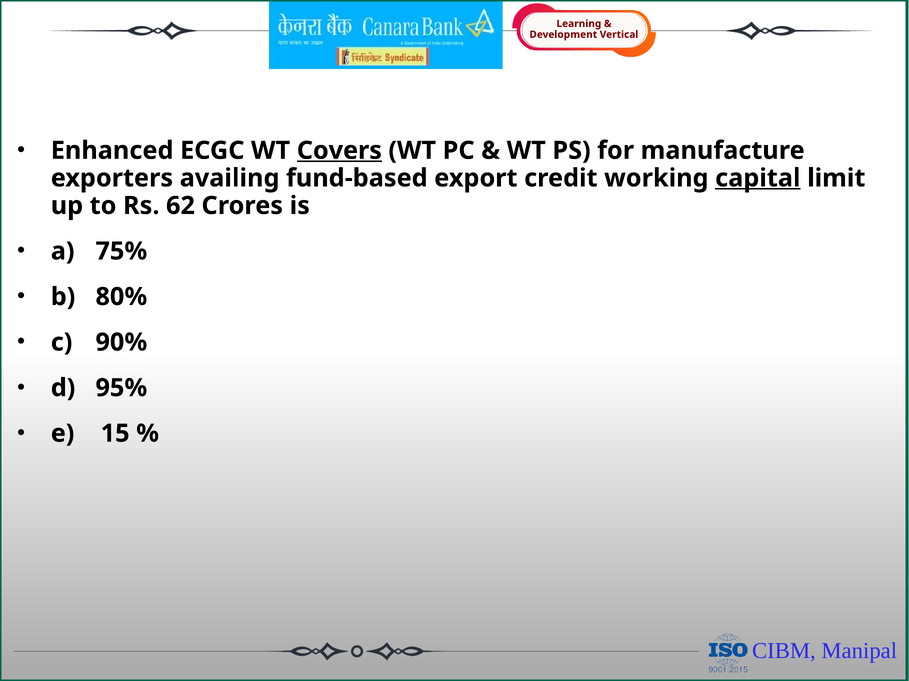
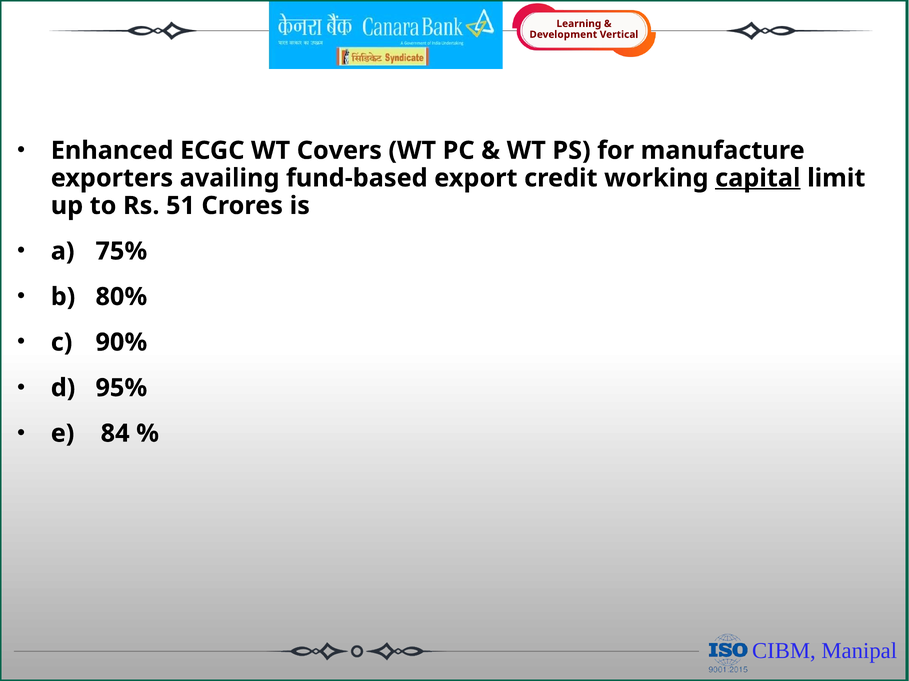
Covers underline: present -> none (339, 151)
62: 62 -> 51 (180, 206)
15: 15 -> 84 (115, 434)
